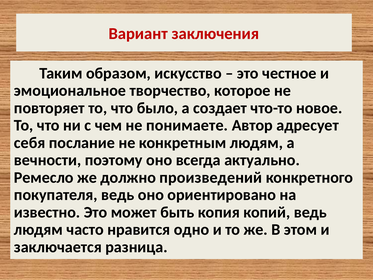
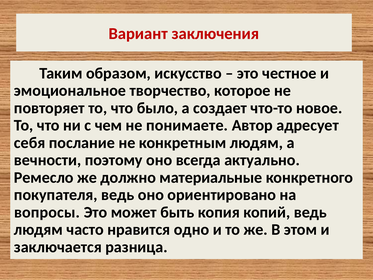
произведений: произведений -> материальные (211, 177)
известно: известно -> вопросы (47, 212)
